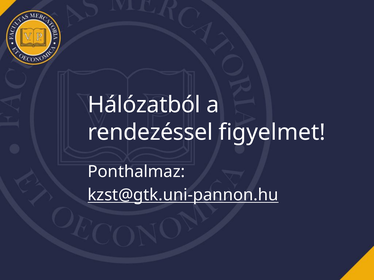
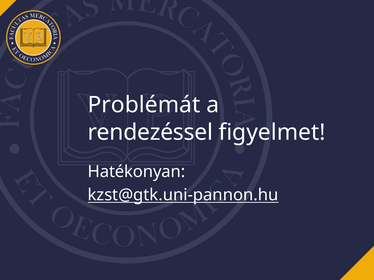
Hálózatból: Hálózatból -> Problémát (144, 105)
Ponthalmaz: Ponthalmaz -> Hatékonyan (136, 172)
